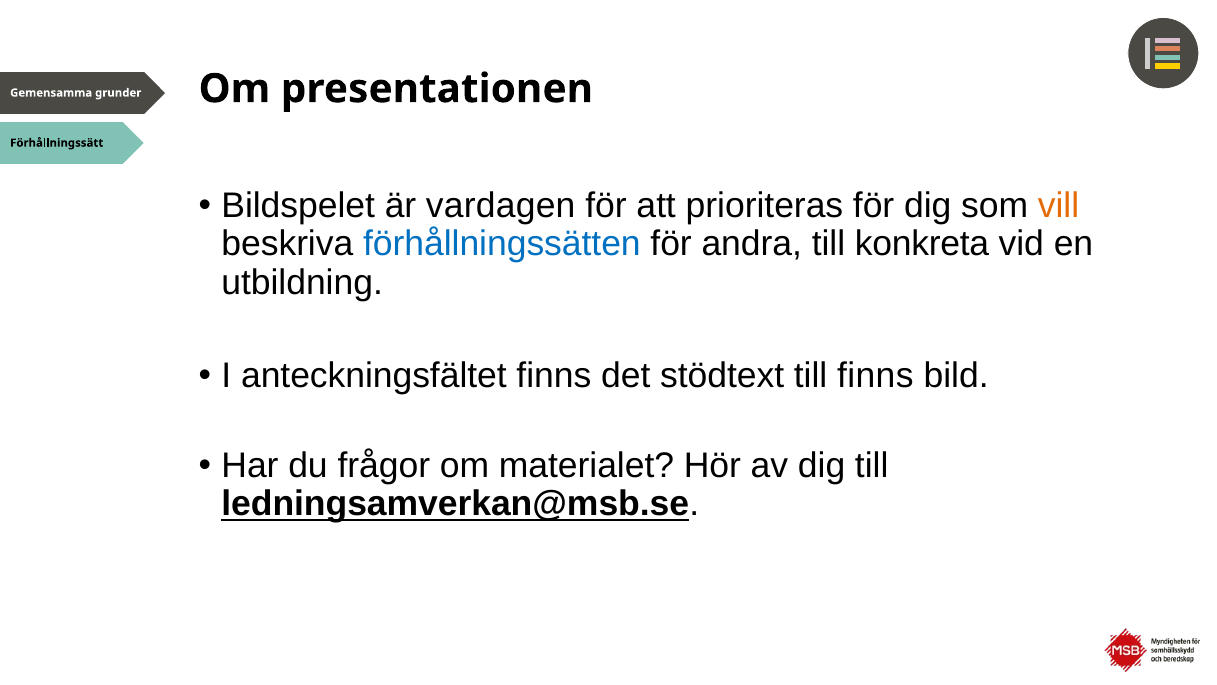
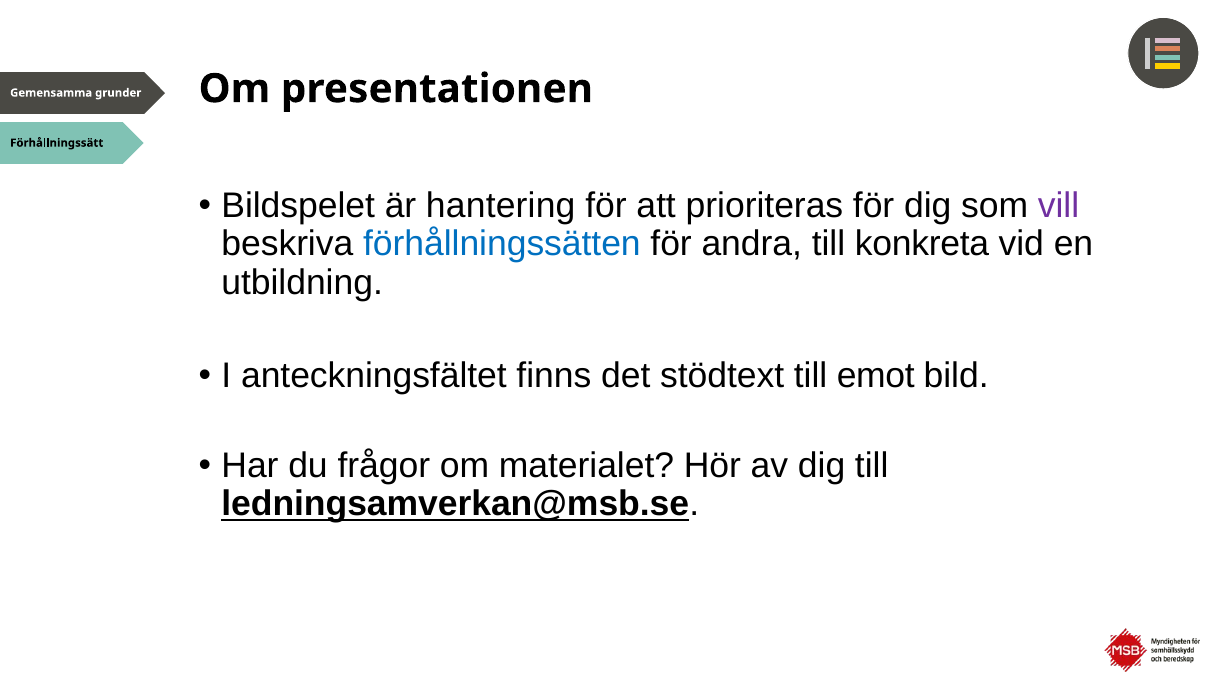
vardagen: vardagen -> hantering (501, 206)
vill colour: orange -> purple (1059, 206)
till finns: finns -> emot (876, 376)
